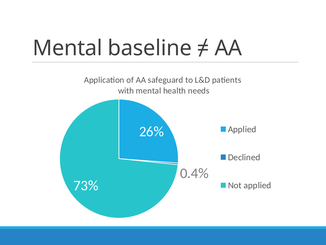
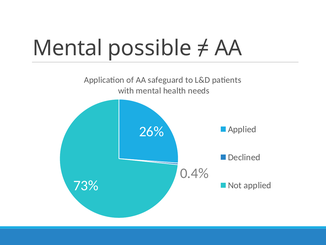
baseline: baseline -> possible (150, 48)
